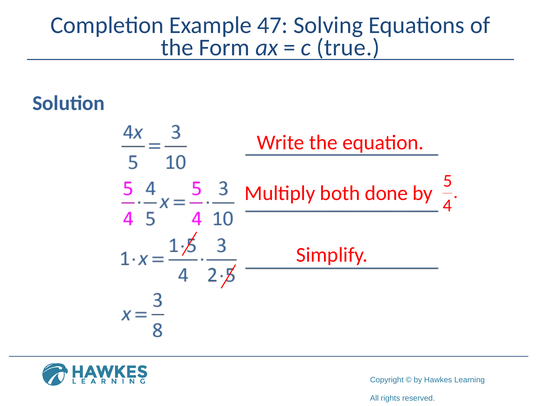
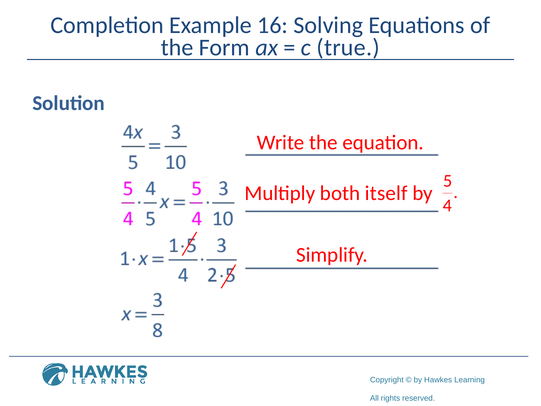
47: 47 -> 16 (273, 25)
done: done -> itself (386, 193)
